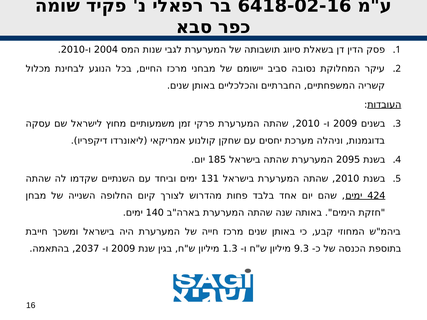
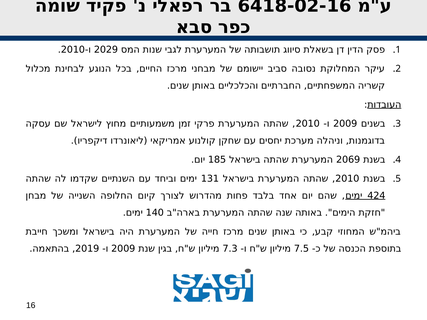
2004: 2004 -> 2029 (106, 50)
2095: 2095 -> 2069 (348, 160)
2037: 2037 -> 2019 (87, 249)
1.3: 1.3 -> 7.3 (230, 249)
9.3: 9.3 -> 7.5 (301, 249)
